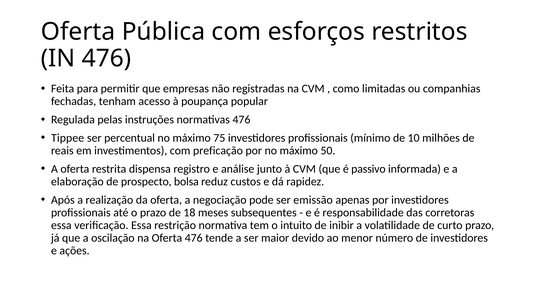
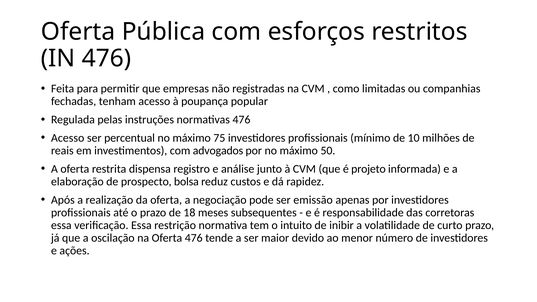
Tippee: Tippee -> Acesso (68, 138)
preficação: preficação -> advogados (218, 151)
passivo: passivo -> projeto (368, 169)
